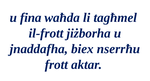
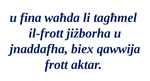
nserrħu: nserrħu -> qawwija (119, 49)
